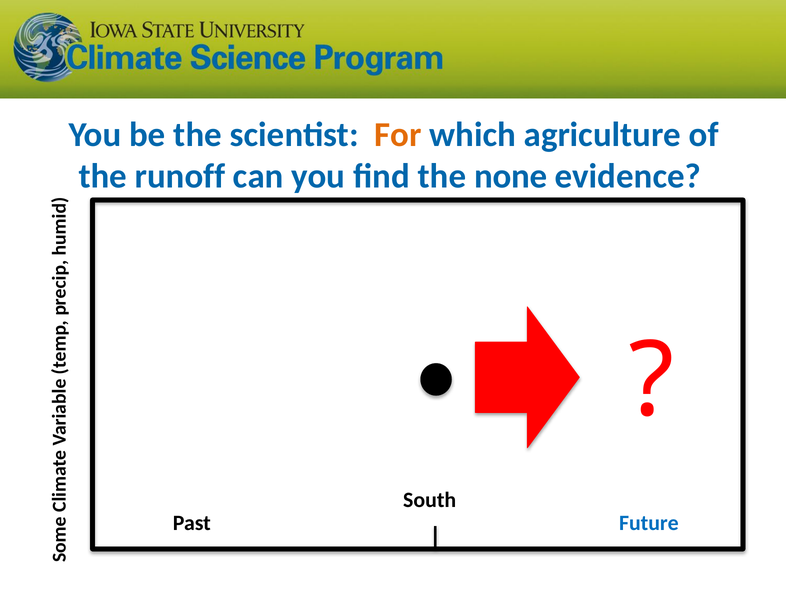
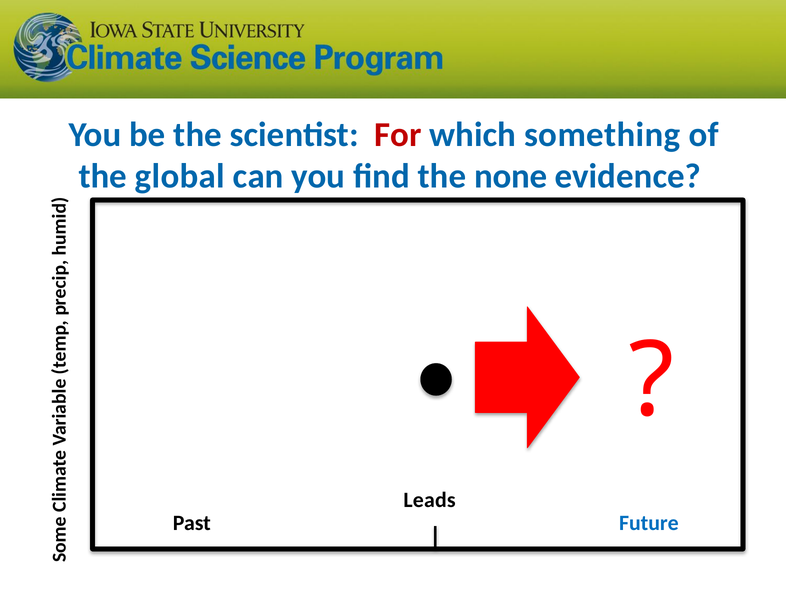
For colour: orange -> red (398, 135)
agriculture: agriculture -> something (602, 135)
runoff: runoff -> global (180, 177)
South: South -> Leads (430, 501)
